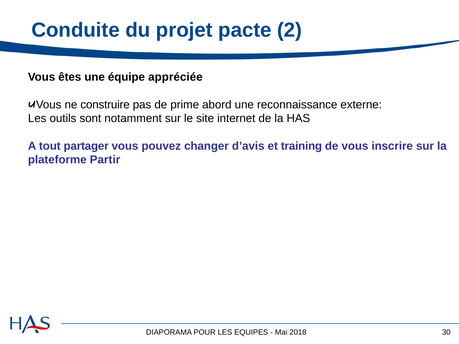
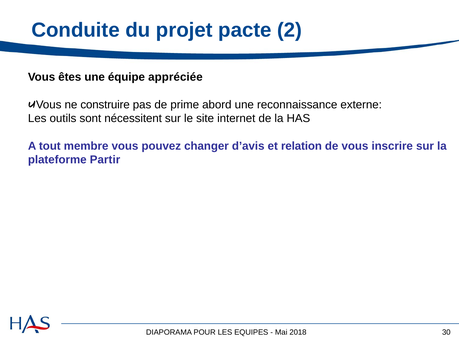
notamment: notamment -> nécessitent (133, 119)
partager: partager -> membre (86, 146)
training: training -> relation (301, 146)
